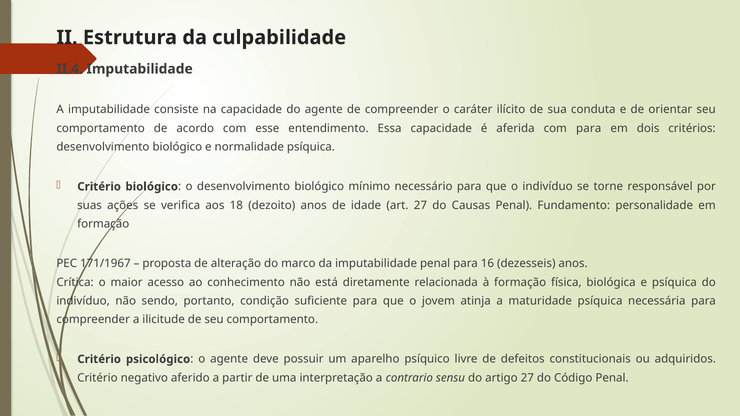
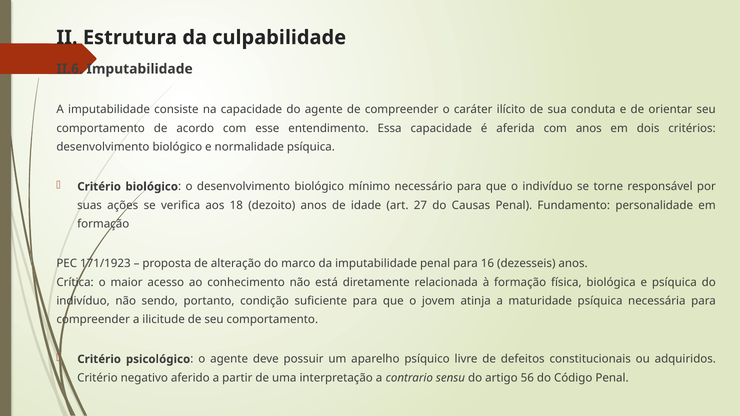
II.4: II.4 -> II.6 (70, 69)
com para: para -> anos (589, 128)
171/1967: 171/1967 -> 171/1923 (105, 264)
artigo 27: 27 -> 56 (527, 378)
